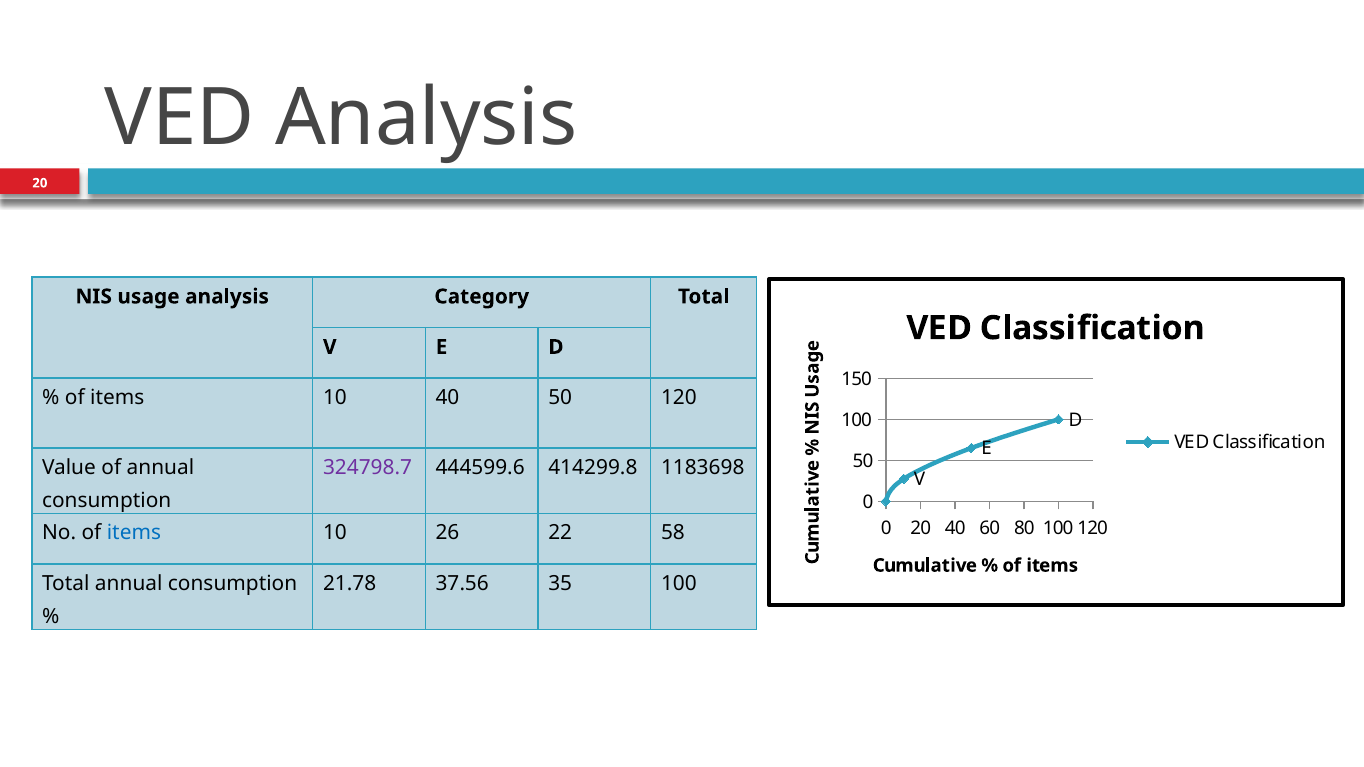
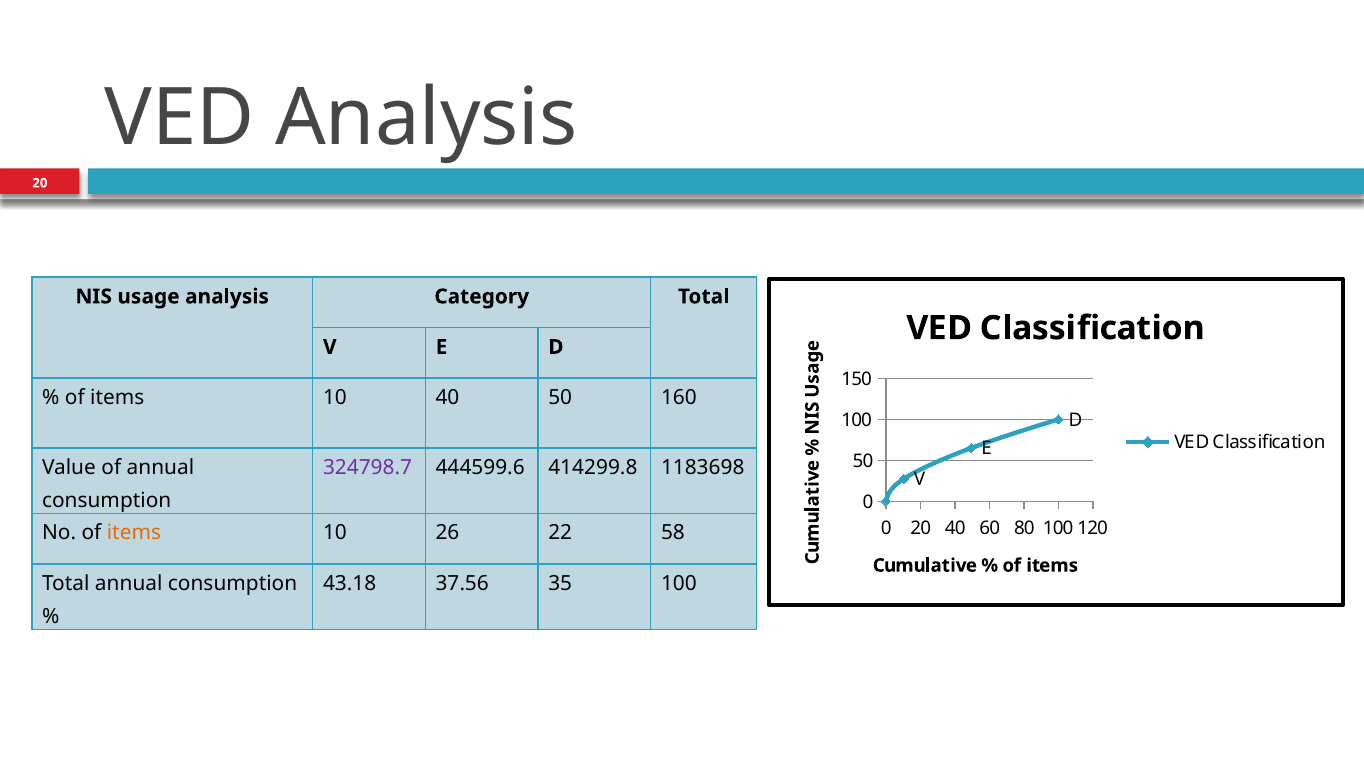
120: 120 -> 160 (679, 398)
items colour: blue -> orange (134, 533)
21.78: 21.78 -> 43.18 (350, 584)
